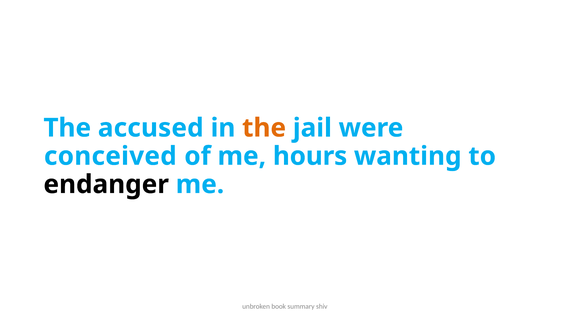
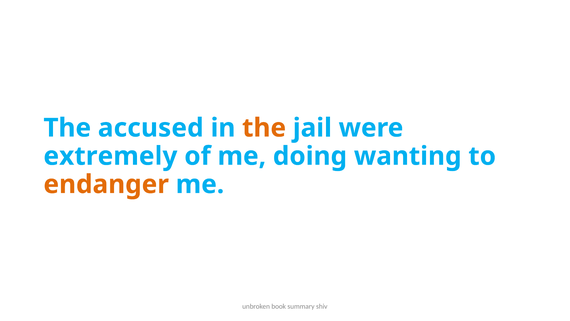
conceived: conceived -> extremely (110, 156)
hours: hours -> doing (310, 156)
endanger colour: black -> orange (106, 184)
